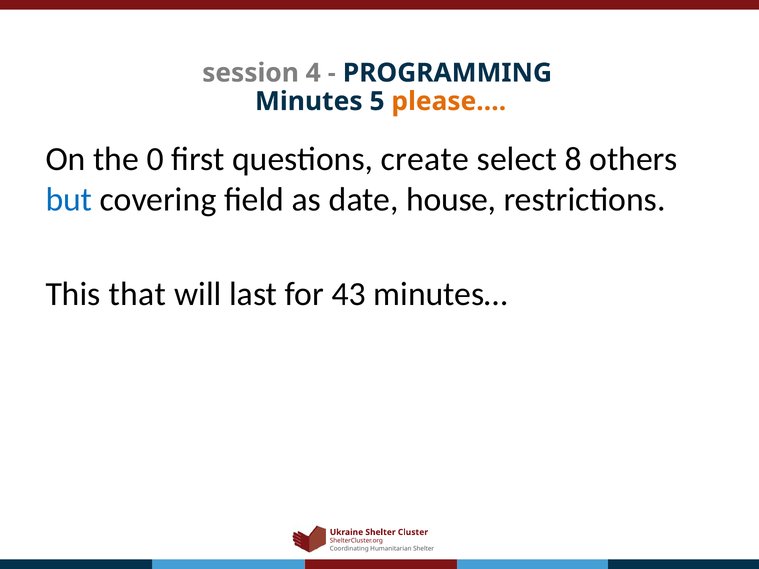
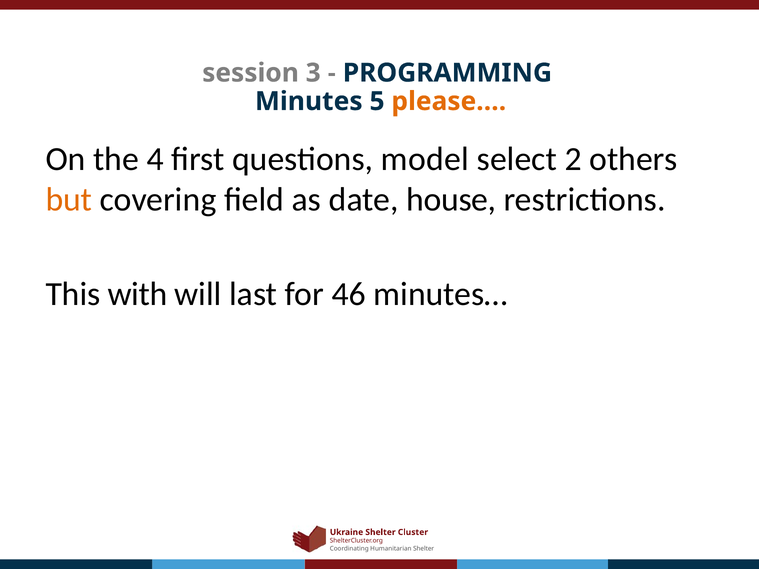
4: 4 -> 3 (313, 73)
0: 0 -> 4 (155, 159)
create: create -> model (425, 159)
8: 8 -> 2 (573, 159)
but colour: blue -> orange (69, 200)
that: that -> with (138, 294)
43: 43 -> 46 (349, 294)
